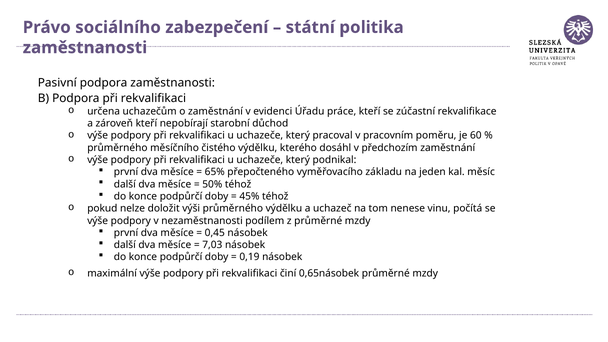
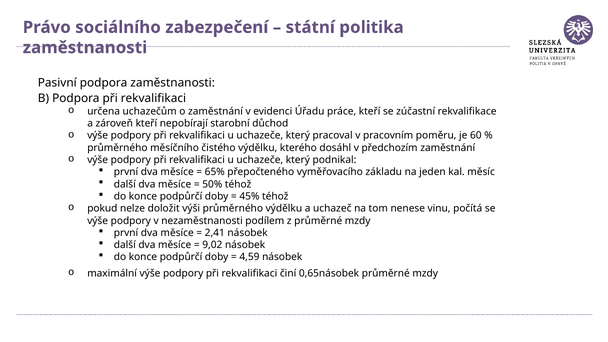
0,45: 0,45 -> 2,41 (215, 233)
7,03: 7,03 -> 9,02 (212, 245)
0,19: 0,19 -> 4,59 (249, 257)
